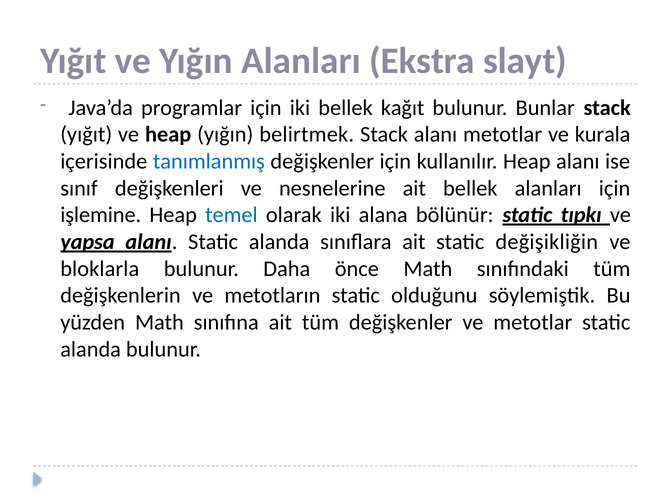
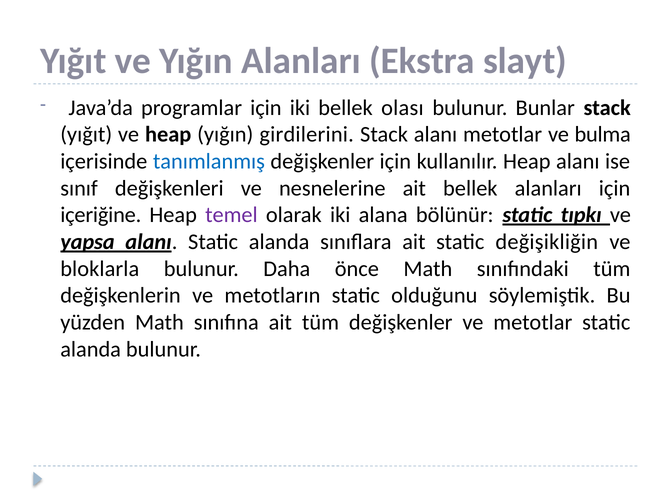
kağıt: kağıt -> olası (402, 108)
belirtmek: belirtmek -> girdilerini (307, 135)
kurala: kurala -> bulma (603, 135)
işlemine: işlemine -> içeriğine (101, 215)
temel colour: blue -> purple (231, 215)
